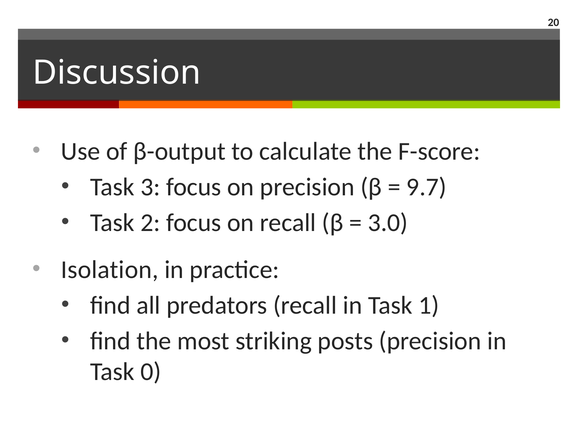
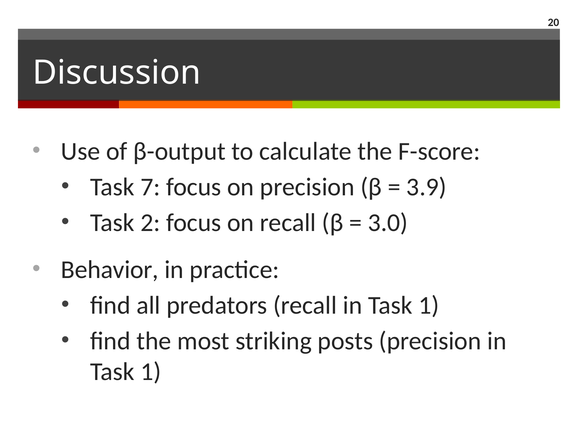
3: 3 -> 7 (150, 187)
9.7: 9.7 -> 3.9 (426, 187)
Isolation: Isolation -> Behavior (110, 270)
0: 0 -> 1 (151, 372)
